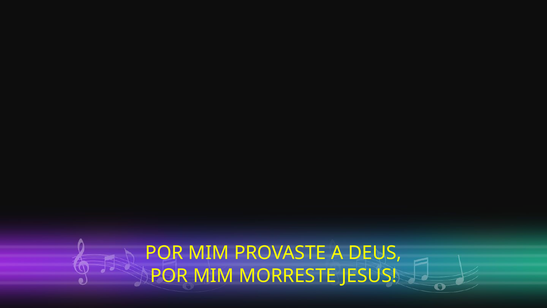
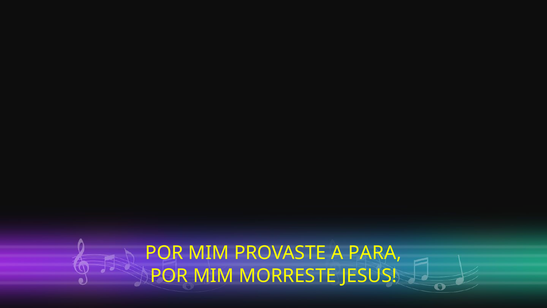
DEUS: DEUS -> PARA (375, 253)
